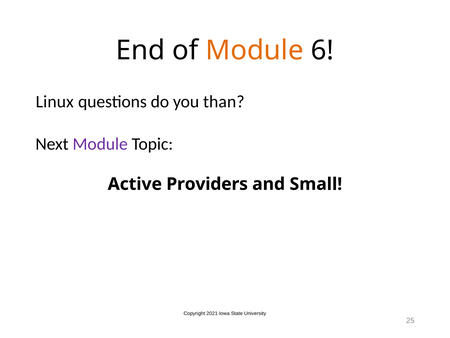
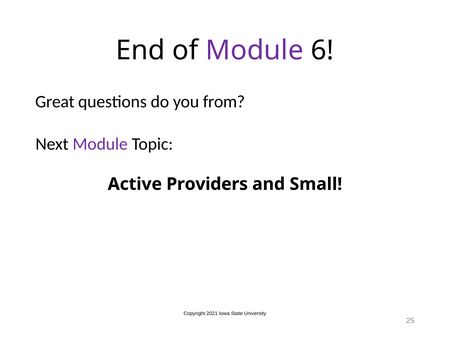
Module colour: orange -> purple (255, 50)
Linux: Linux -> Great (55, 101)
than: than -> from (224, 101)
